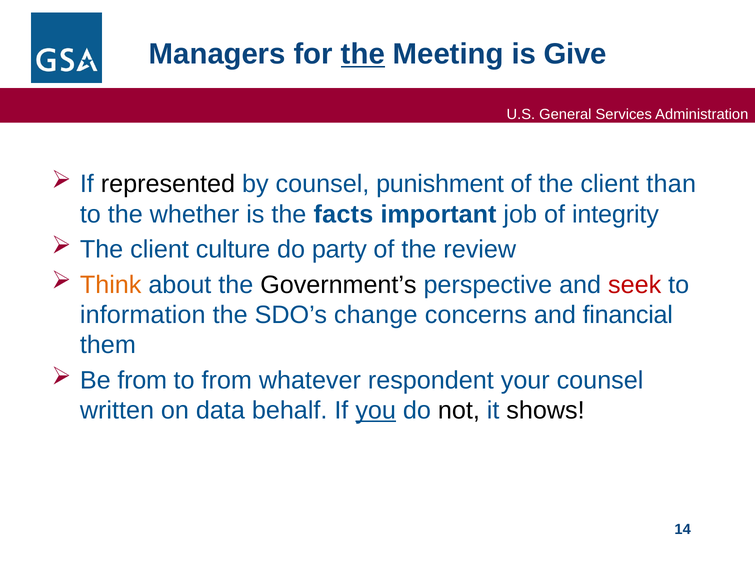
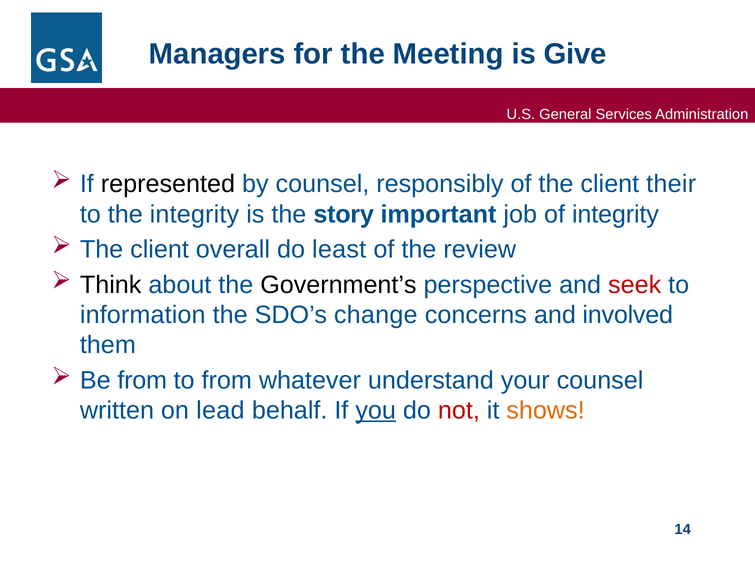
the underline: present -> none (363, 54)
punishment: punishment -> responsibly (440, 184)
than: than -> their (671, 184)
the whether: whether -> integrity (194, 214)
facts: facts -> story (344, 214)
culture: culture -> overall (233, 250)
party: party -> least (339, 250)
Think colour: orange -> black (111, 285)
financial: financial -> involved (628, 315)
respondent: respondent -> understand (431, 380)
data: data -> lead (220, 411)
not colour: black -> red (459, 411)
shows colour: black -> orange (545, 411)
